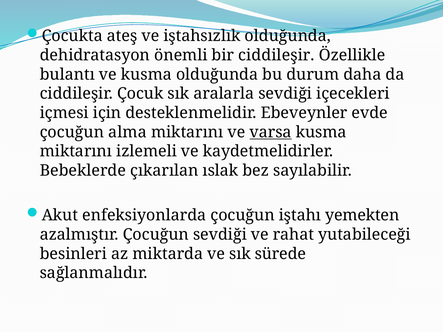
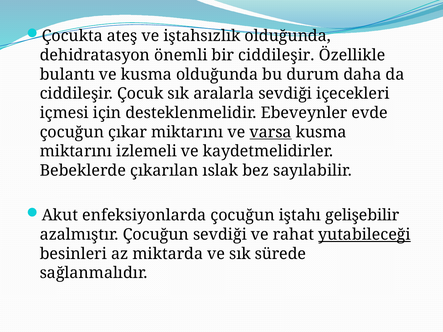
alma: alma -> çıkar (128, 132)
yemekten: yemekten -> gelişebilir (362, 216)
yutabileceği underline: none -> present (364, 235)
